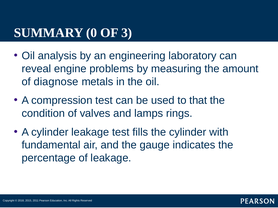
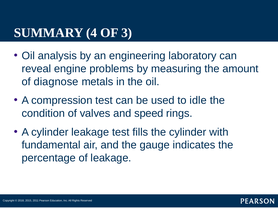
0: 0 -> 4 (92, 33)
that: that -> idle (198, 101)
lamps: lamps -> speed (149, 114)
